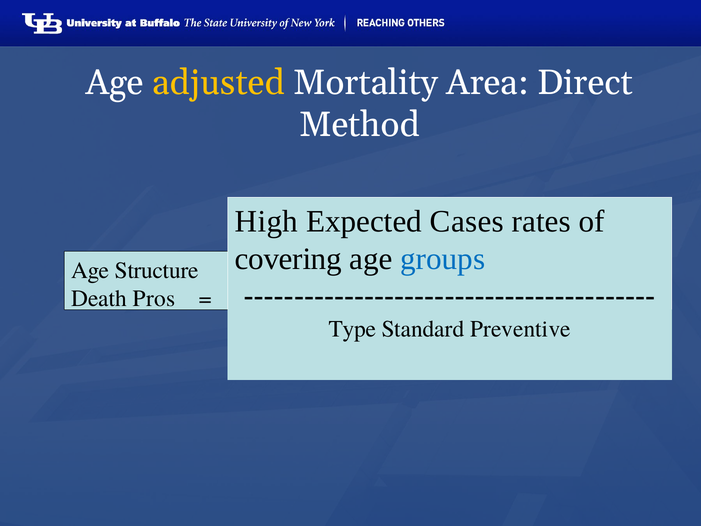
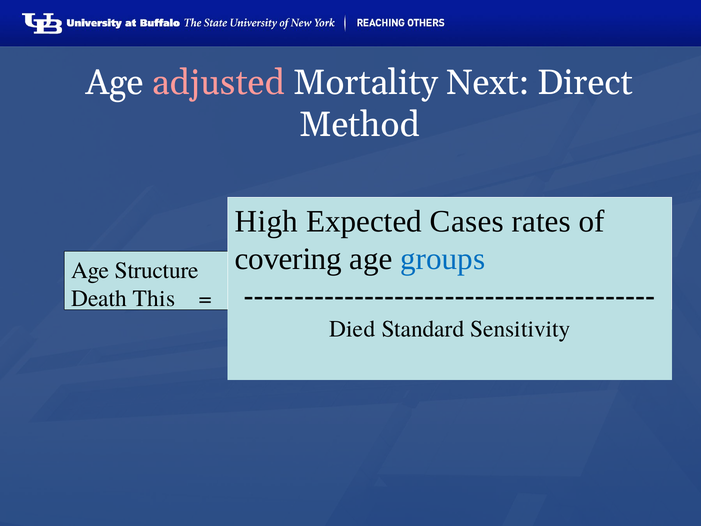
adjusted colour: yellow -> pink (218, 83)
Area: Area -> Next (488, 83)
Pros: Pros -> This (154, 298)
Type: Type -> Died (352, 329)
Preventive: Preventive -> Sensitivity (520, 329)
